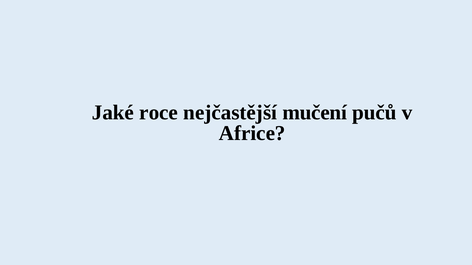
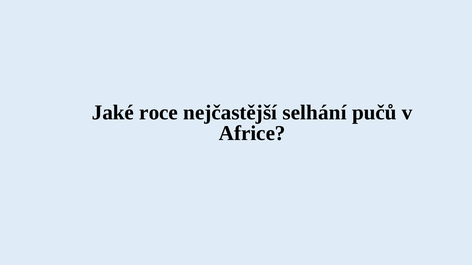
mučení: mučení -> selhání (315, 113)
